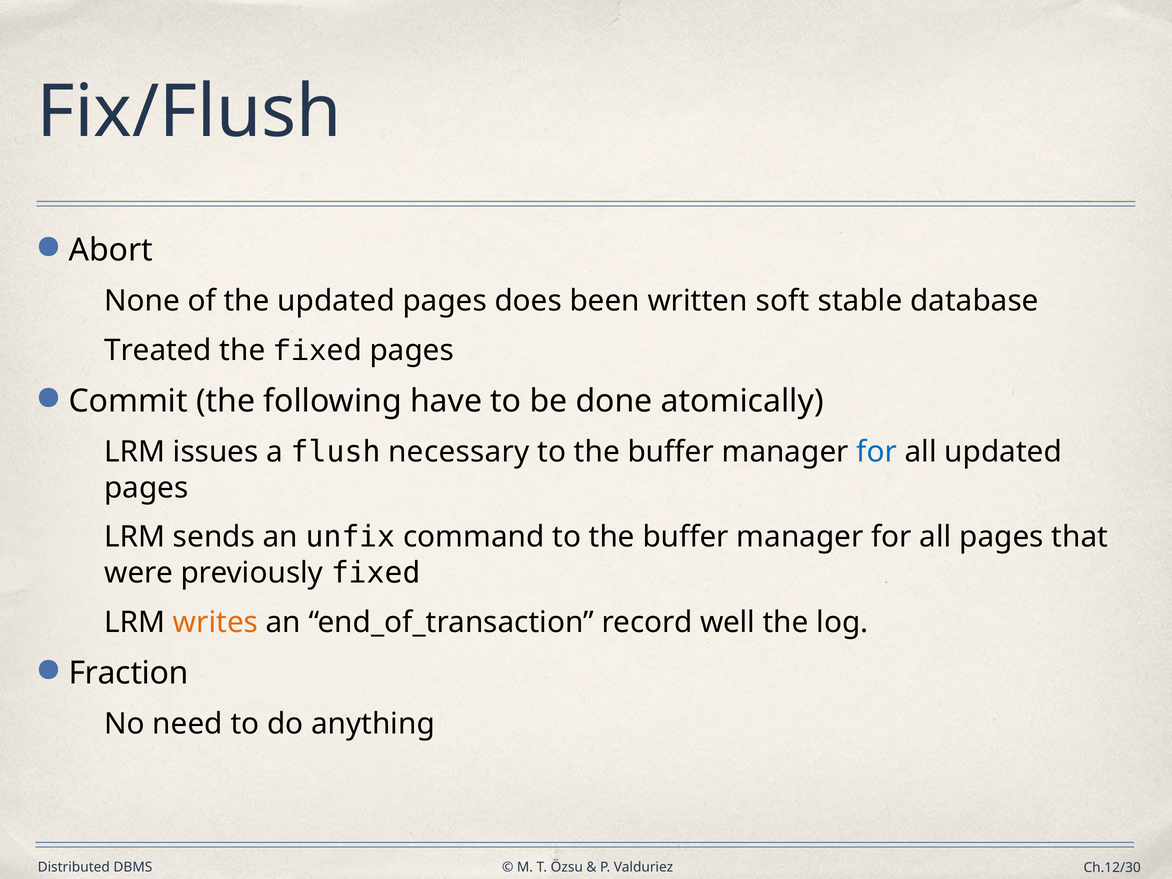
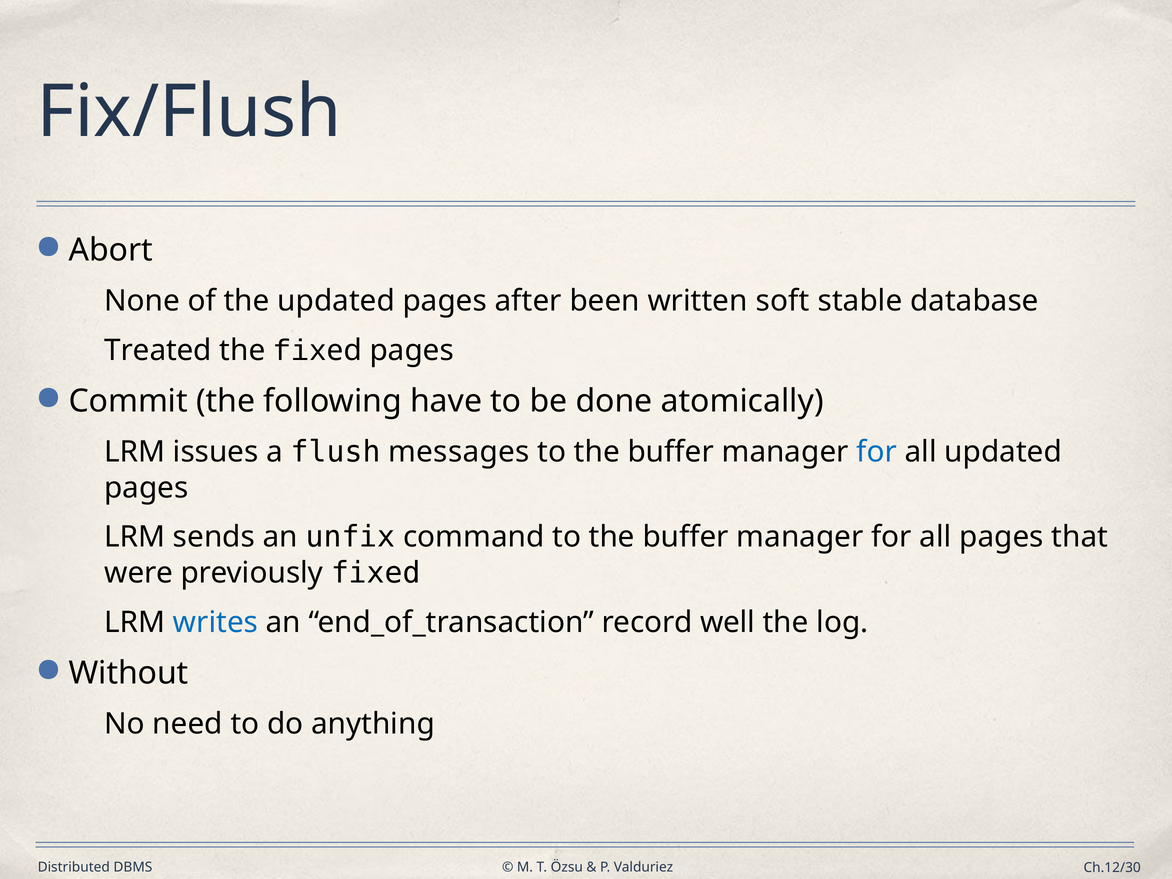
does: does -> after (528, 301)
necessary: necessary -> messages (459, 452)
writes colour: orange -> blue (215, 622)
Fraction: Fraction -> Without (128, 673)
